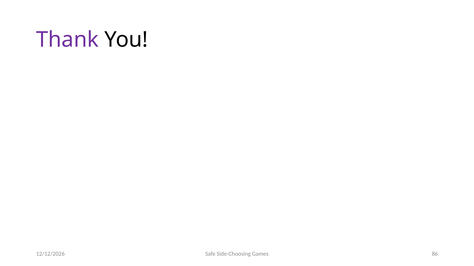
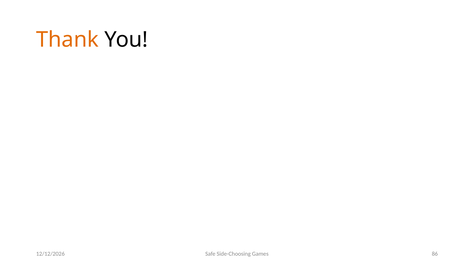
Thank colour: purple -> orange (67, 40)
